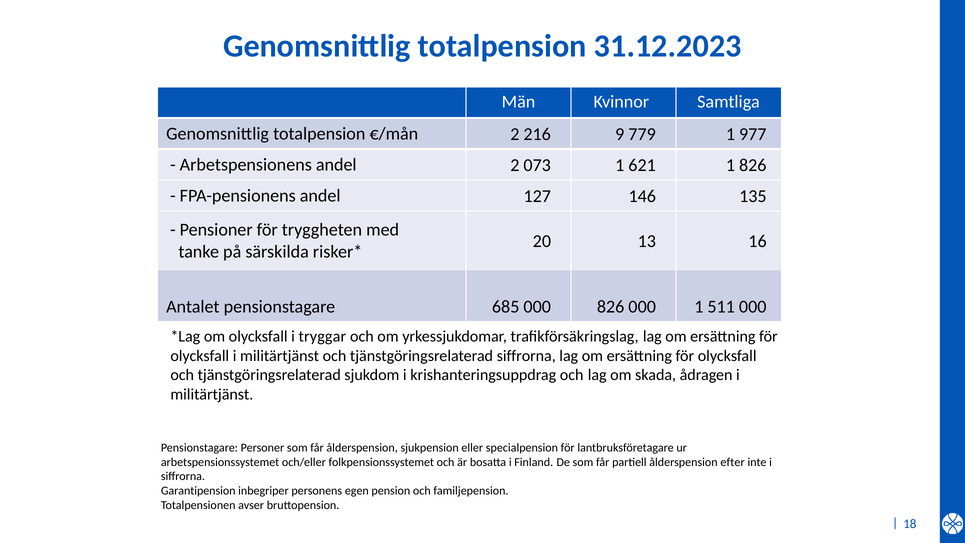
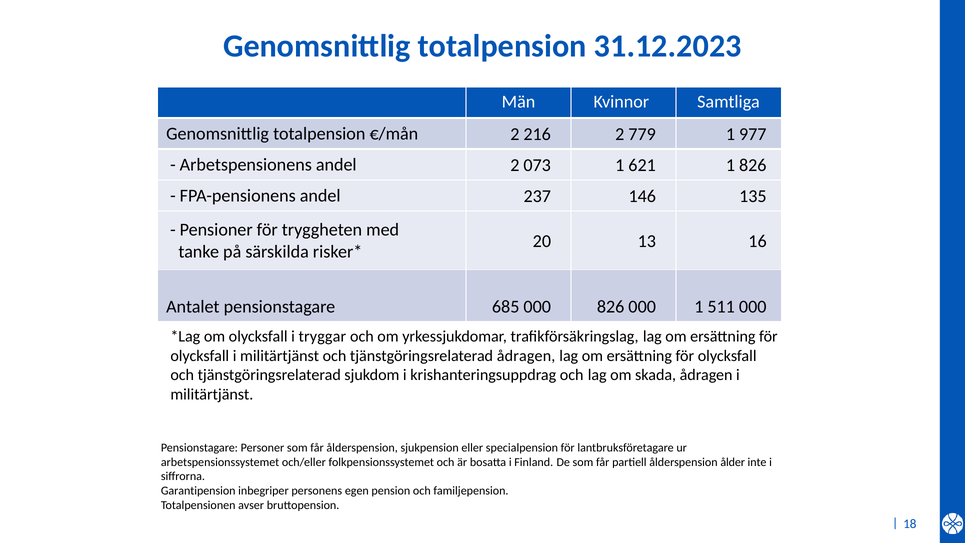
216 9: 9 -> 2 (620, 134)
127: 127 -> 237 (537, 196)
tjänstgöringsrelaterad siffrorna: siffrorna -> ådragen (526, 356)
efter: efter -> ålder (733, 462)
